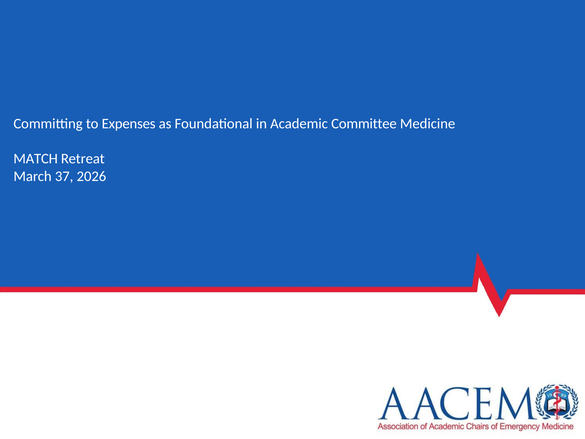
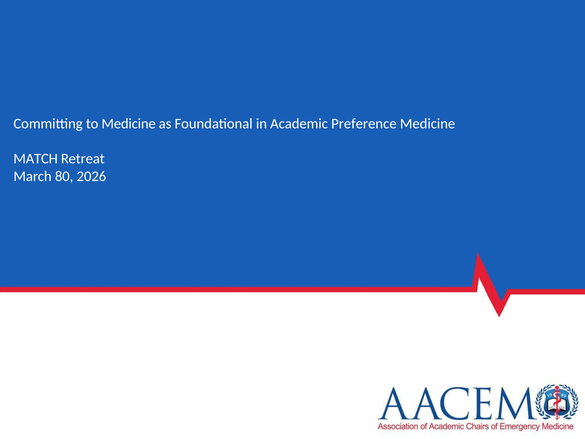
to Expenses: Expenses -> Medicine (129, 124)
Committee: Committee -> Preference (364, 124)
37: 37 -> 80 (64, 176)
